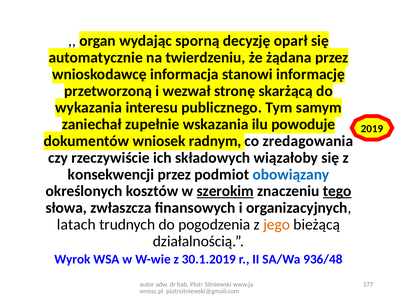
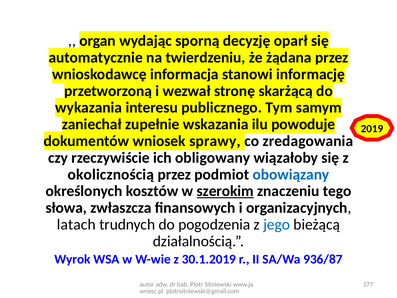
radnym: radnym -> sprawy (215, 141)
składowych: składowych -> obligowany (213, 158)
konsekwencji: konsekwencji -> okolicznością (111, 174)
tego underline: present -> none (337, 191)
jego colour: orange -> blue (277, 224)
936/48: 936/48 -> 936/87 (323, 259)
